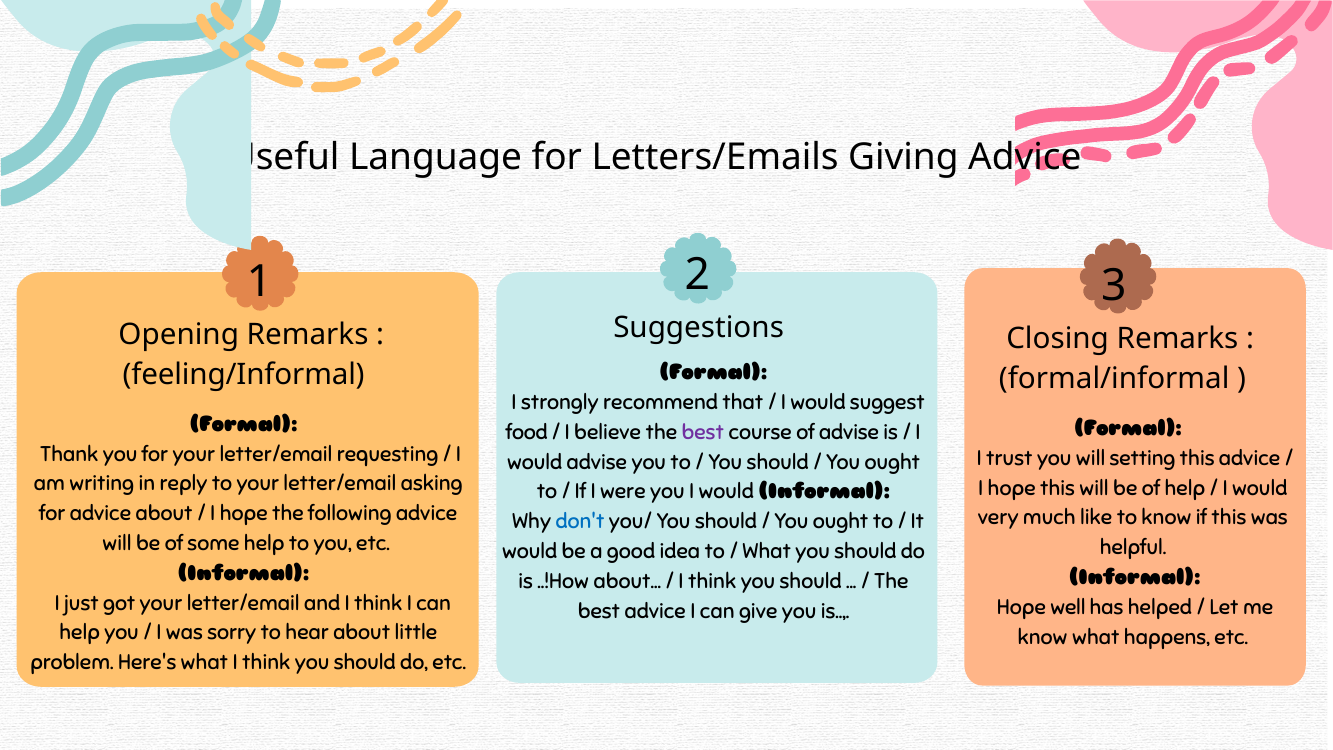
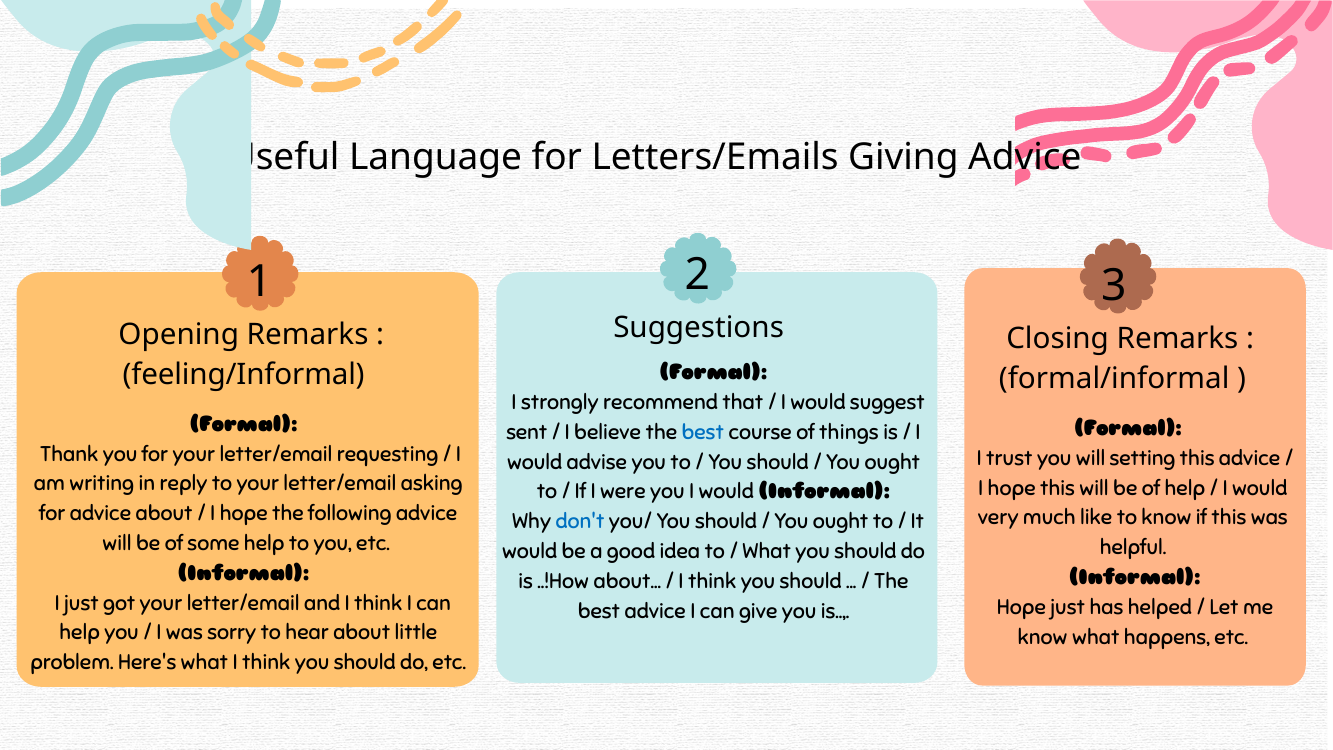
food: food -> sent (527, 432)
best colour: purple -> blue (703, 432)
of advise: advise -> things (849, 432)
Hope well: well -> just (1068, 607)
